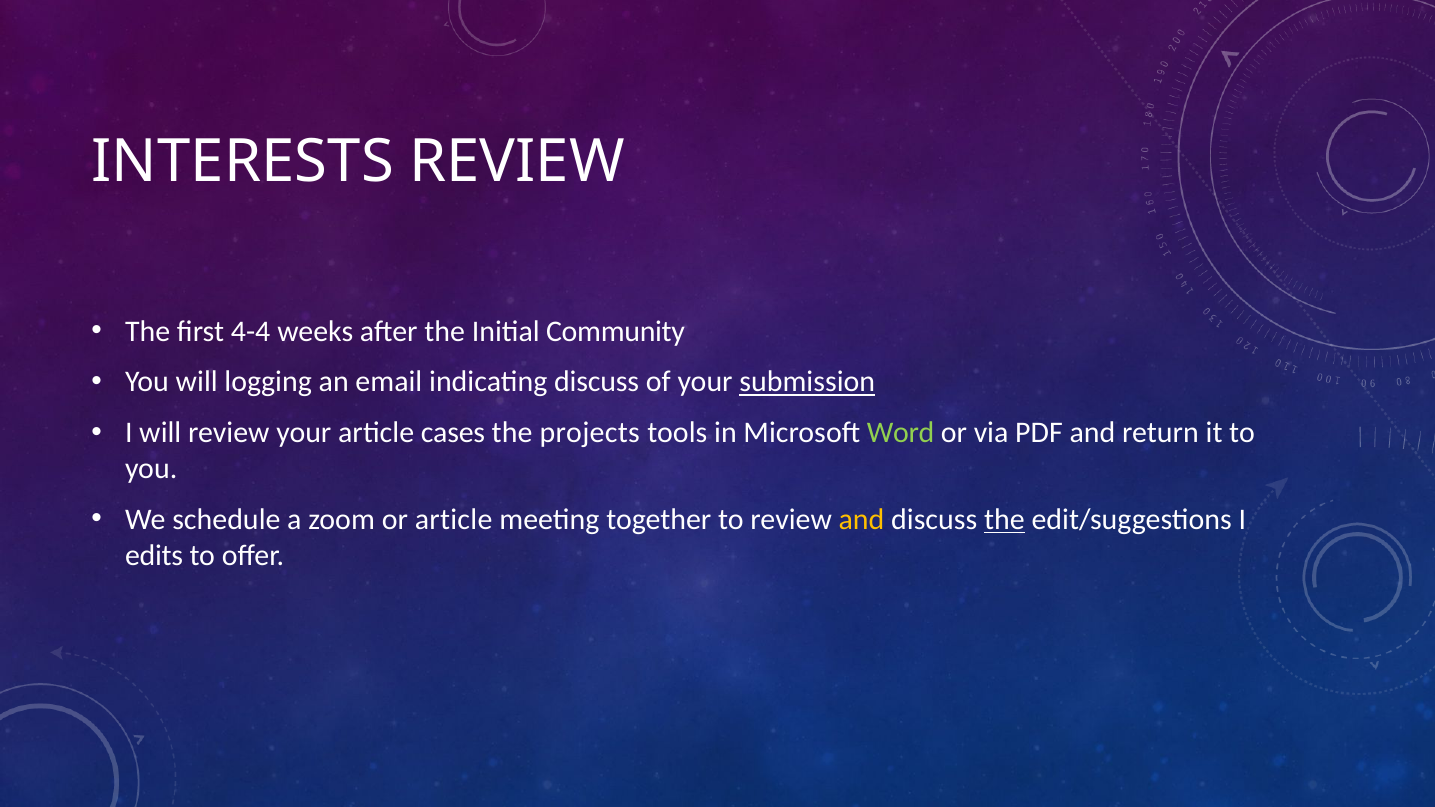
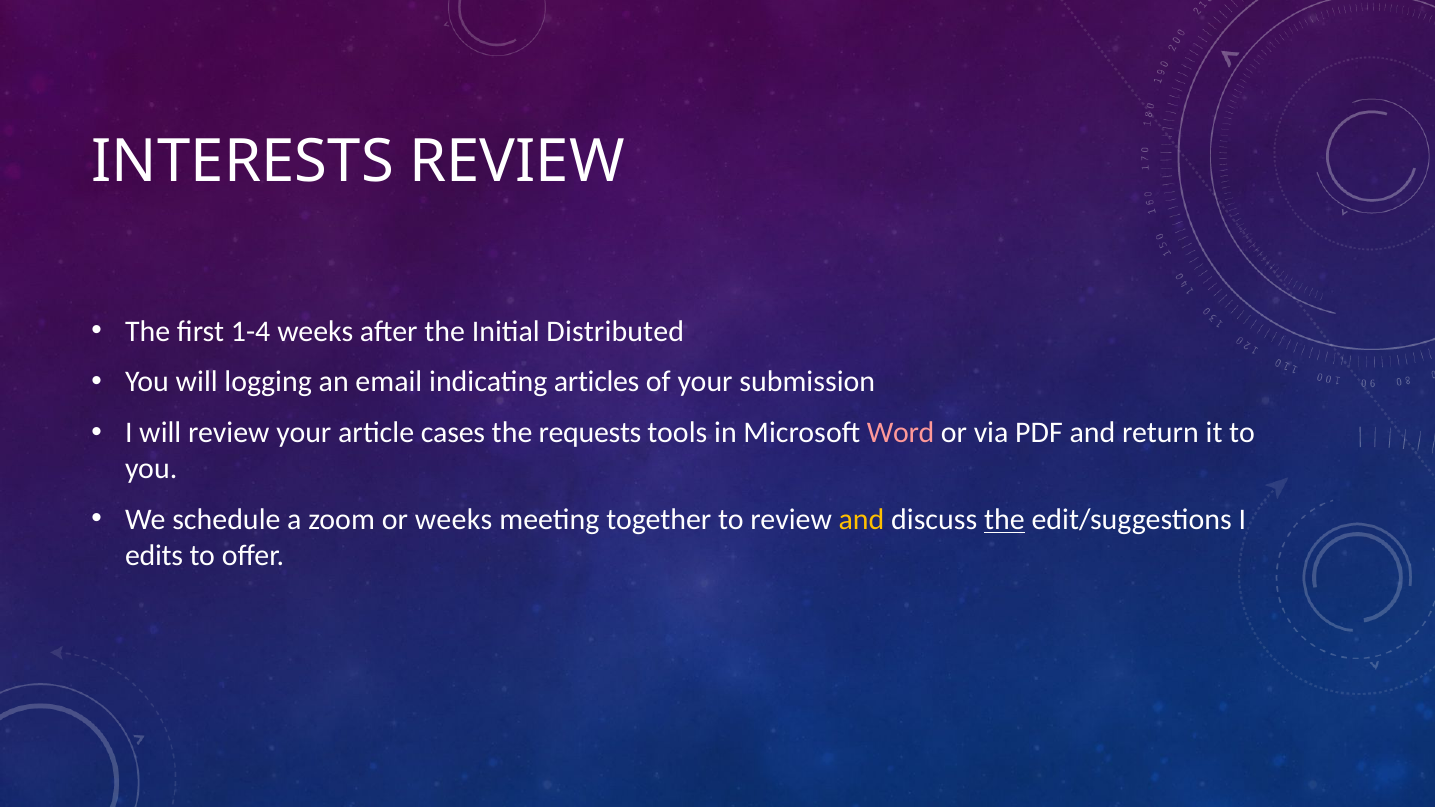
4-4: 4-4 -> 1-4 (251, 331)
Community: Community -> Distributed (615, 331)
indicating discuss: discuss -> articles (597, 382)
submission underline: present -> none (807, 382)
projects: projects -> requests (590, 433)
Word colour: light green -> pink (901, 433)
or article: article -> weeks (454, 520)
